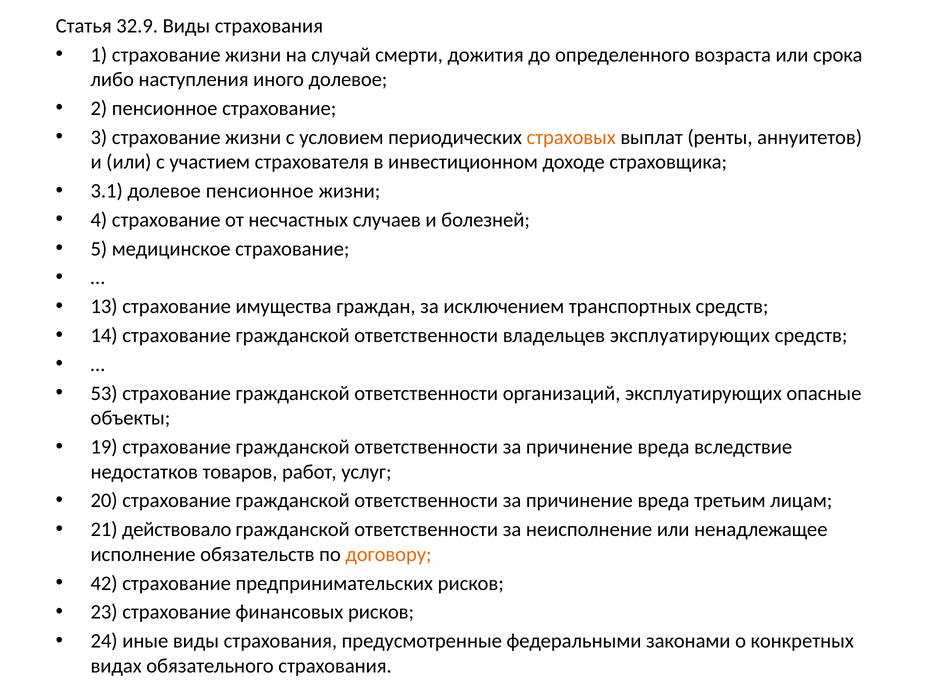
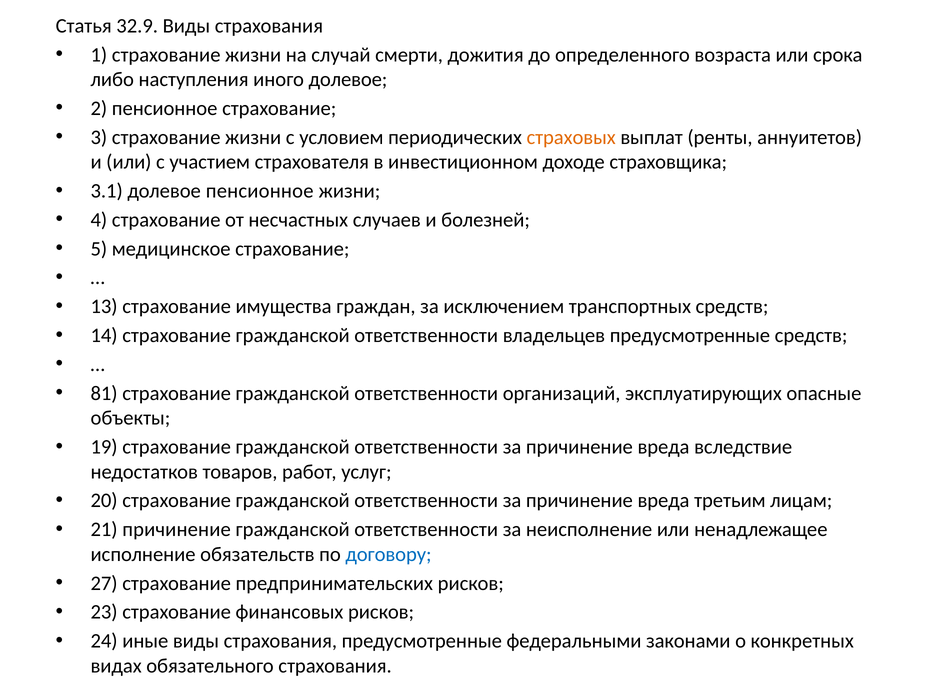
владельцев эксплуатирующих: эксплуатирующих -> предусмотренные (690, 335)
53: 53 -> 81 (104, 393)
21 действовало: действовало -> причинение (177, 529)
договору colour: orange -> blue (388, 554)
42: 42 -> 27 (104, 583)
